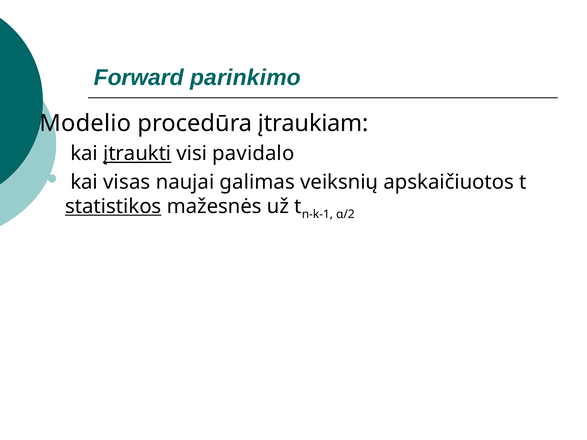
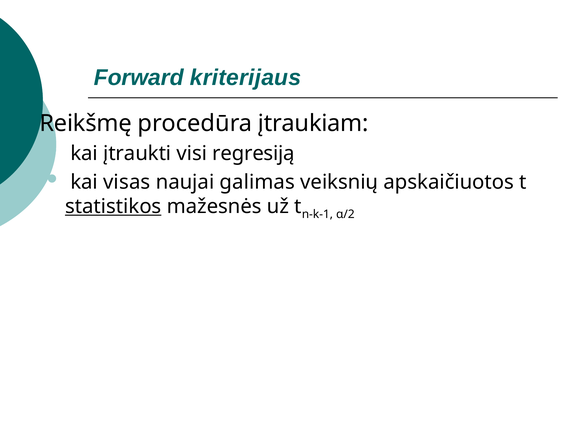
parinkimo: parinkimo -> kriterijaus (246, 78)
Modelio: Modelio -> Reikšmę (86, 123)
įtraukti underline: present -> none (137, 154)
pavidalo: pavidalo -> regresiją (254, 154)
